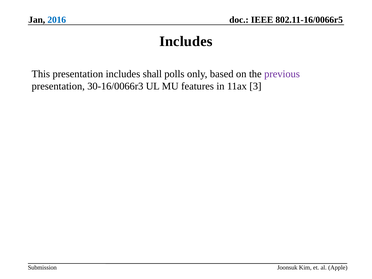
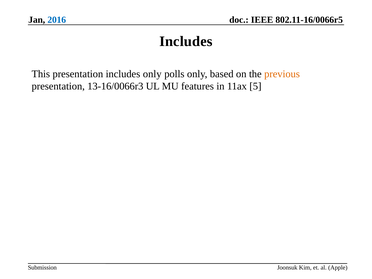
includes shall: shall -> only (152, 74)
previous colour: purple -> orange (282, 74)
30-16/0066r3: 30-16/0066r3 -> 13-16/0066r3 (115, 86)
3: 3 -> 5 (255, 86)
